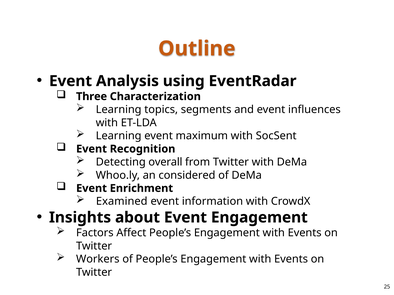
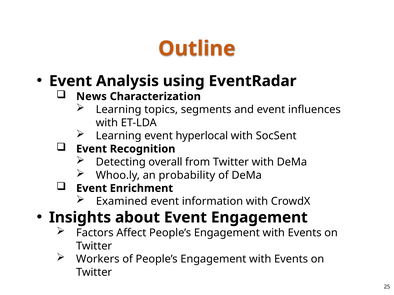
Three: Three -> News (91, 97)
maximum: maximum -> hyperlocal (202, 136)
considered: considered -> probability (187, 175)
